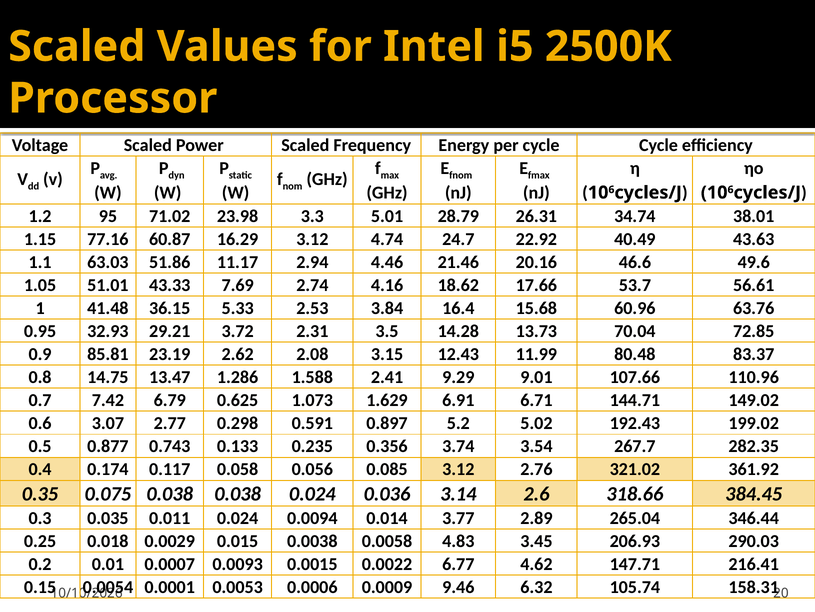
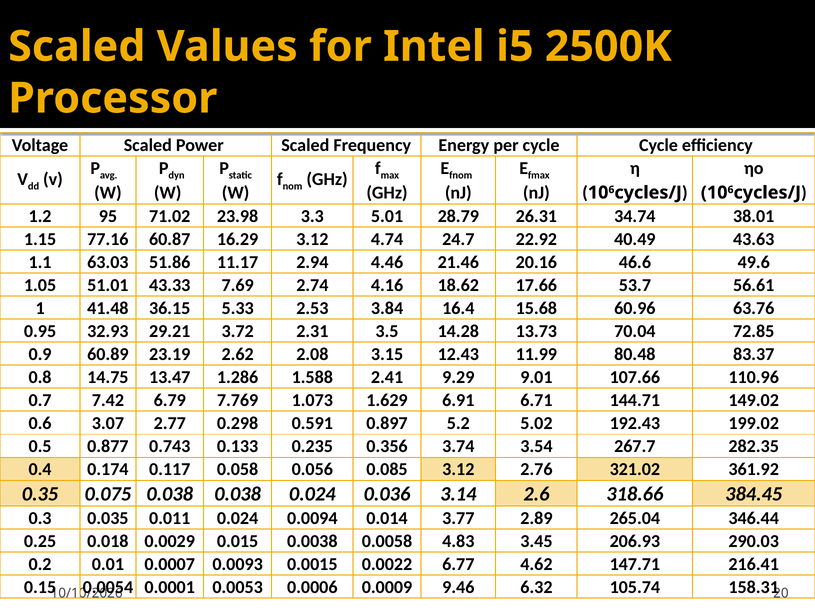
85.81: 85.81 -> 60.89 (108, 354)
0.625: 0.625 -> 7.769 (238, 400)
